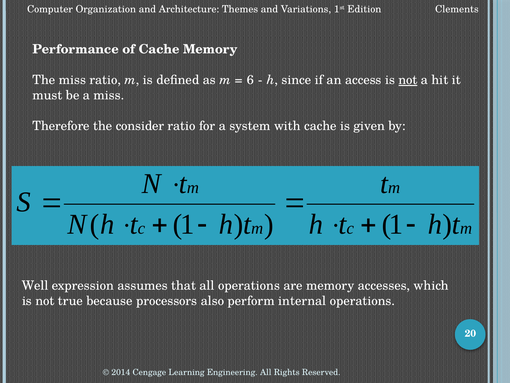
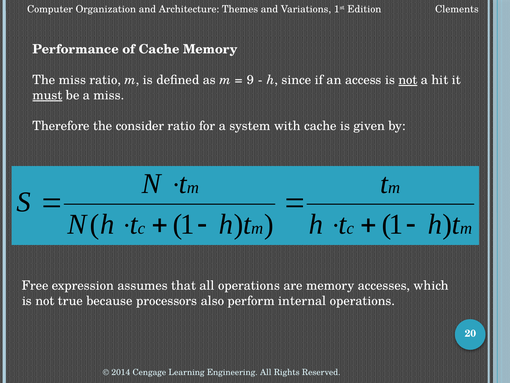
6: 6 -> 9 (250, 80)
must underline: none -> present (48, 95)
Well: Well -> Free (35, 285)
